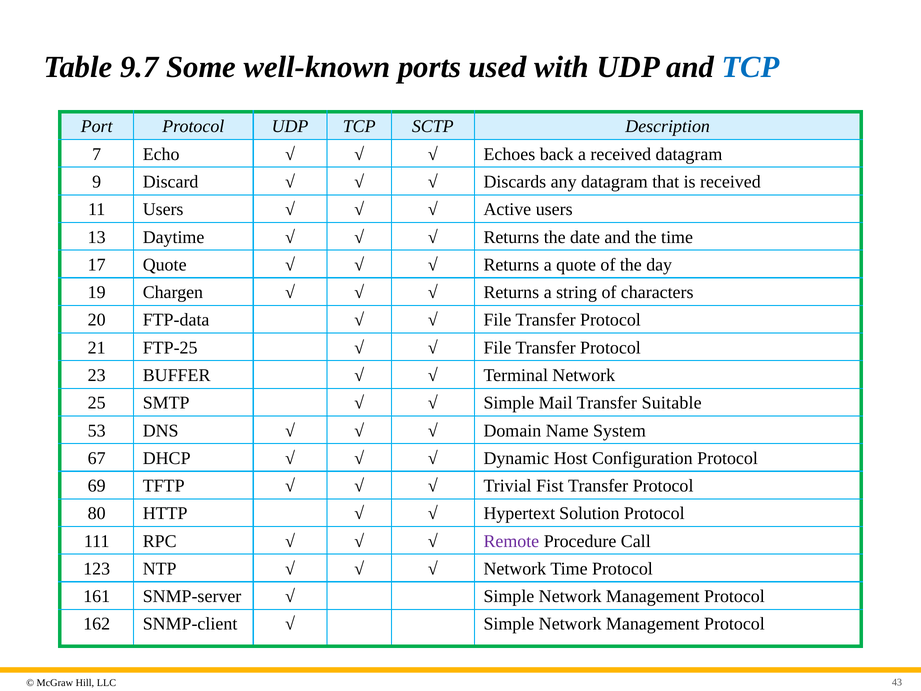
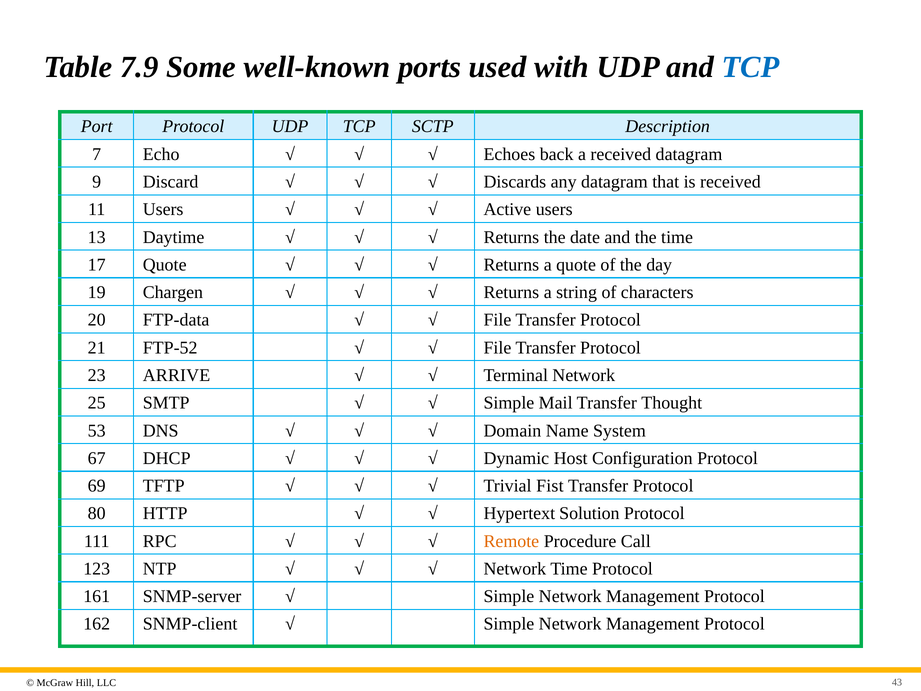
9.7: 9.7 -> 7.9 (139, 67)
FTP-25: FTP-25 -> FTP-52 (170, 348)
BUFFER: BUFFER -> ARRIVE (177, 375)
Suitable: Suitable -> Thought (672, 403)
Remote colour: purple -> orange (511, 541)
